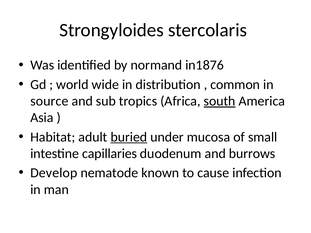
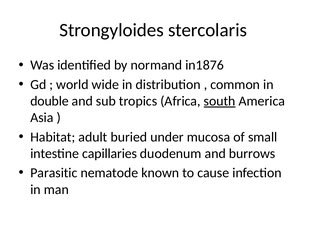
source: source -> double (49, 101)
buried underline: present -> none (129, 137)
Develop: Develop -> Parasitic (54, 173)
